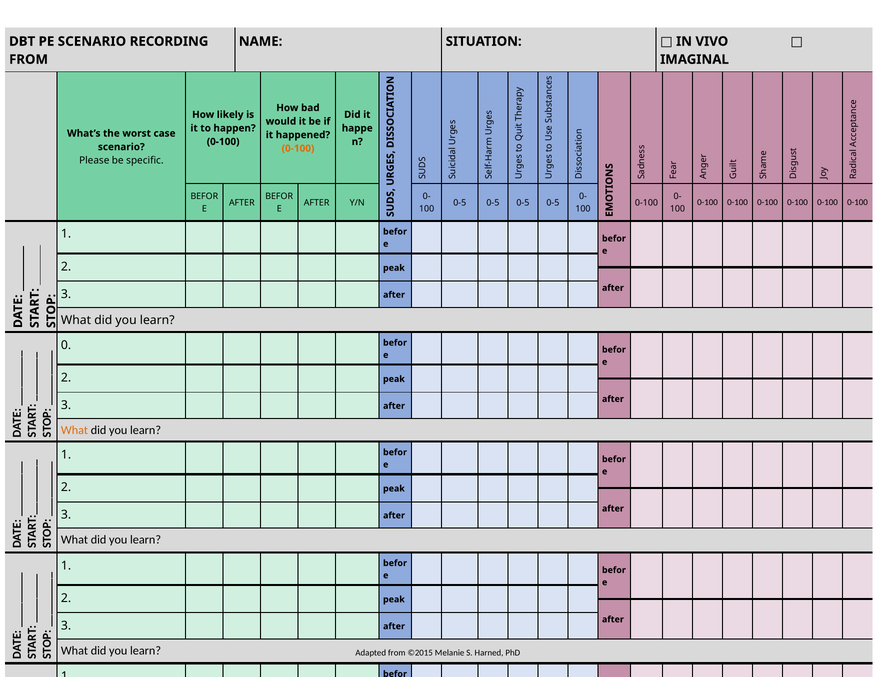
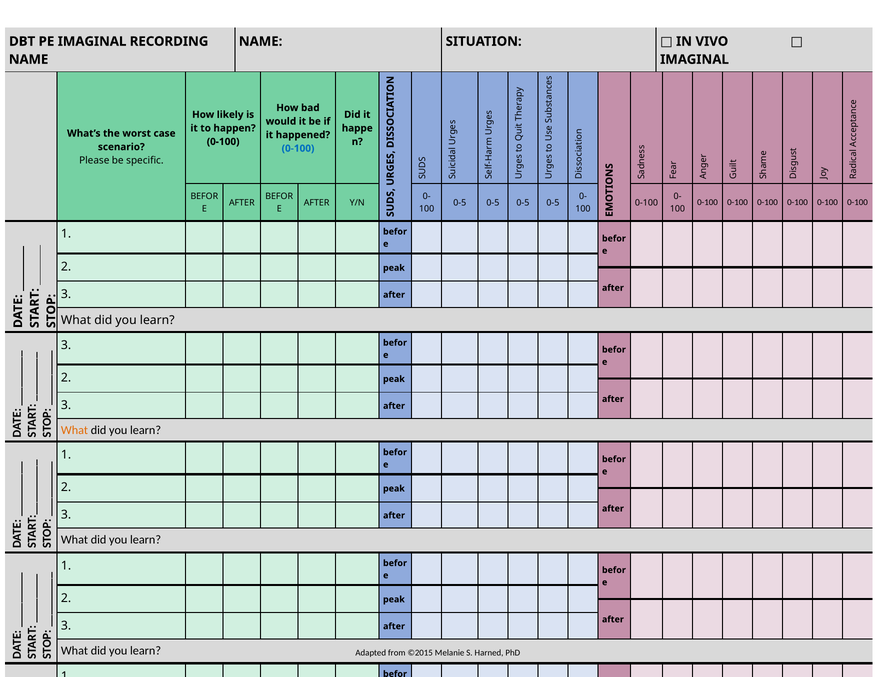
PE SCENARIO: SCENARIO -> IMAGINAL (92, 41)
FROM: FROM -> NAME (29, 59)
0-100 colour: orange -> blue (298, 148)
0: 0 -> 3 (66, 345)
